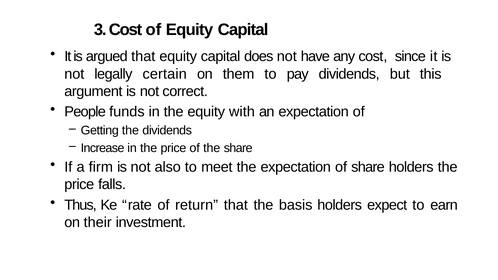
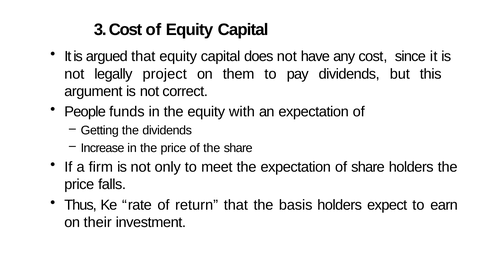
certain: certain -> project (165, 74)
also: also -> only (168, 167)
